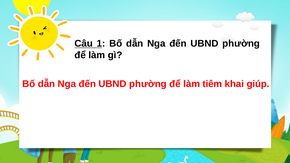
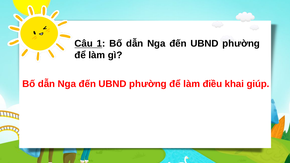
tiêm: tiêm -> điều (212, 84)
